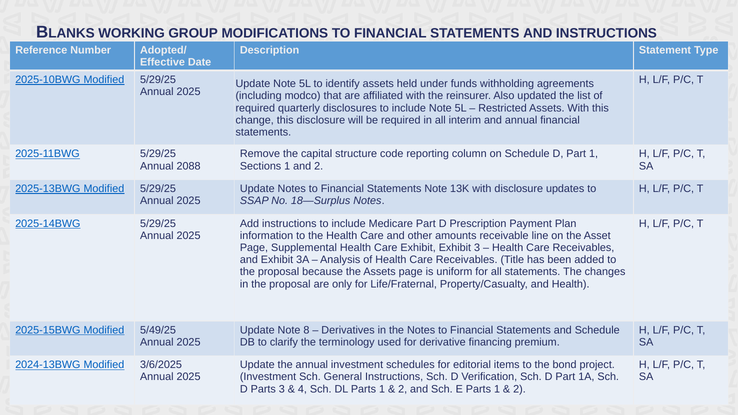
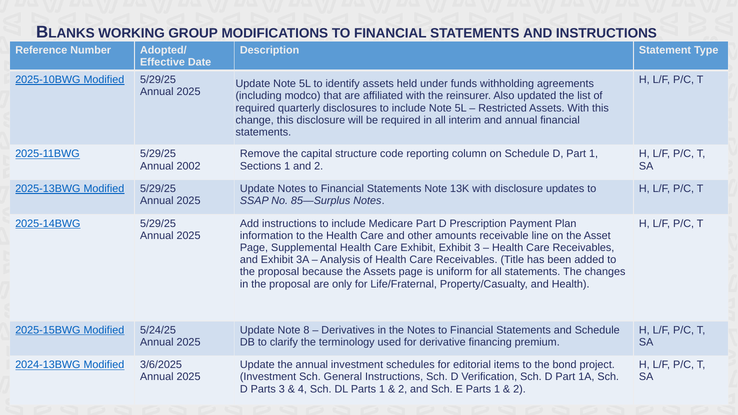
2088: 2088 -> 2002 (189, 166)
18—Surplus: 18—Surplus -> 85—Surplus (321, 201)
5/49/25: 5/49/25 -> 5/24/25 (158, 330)
